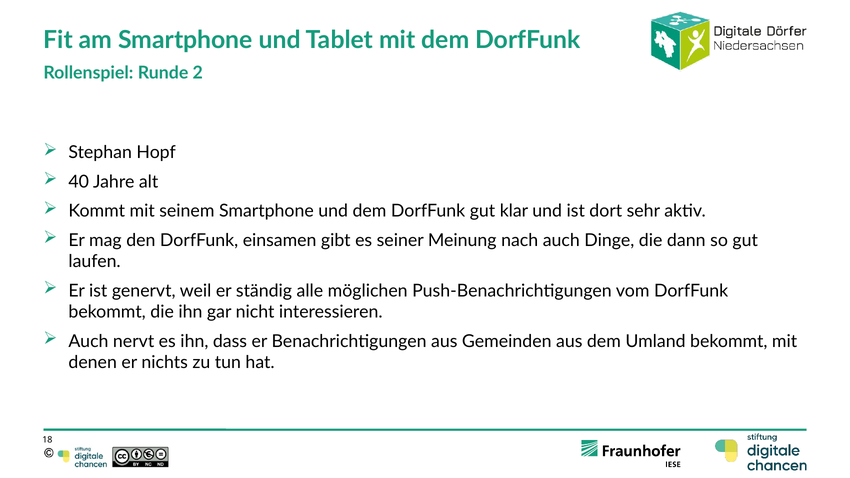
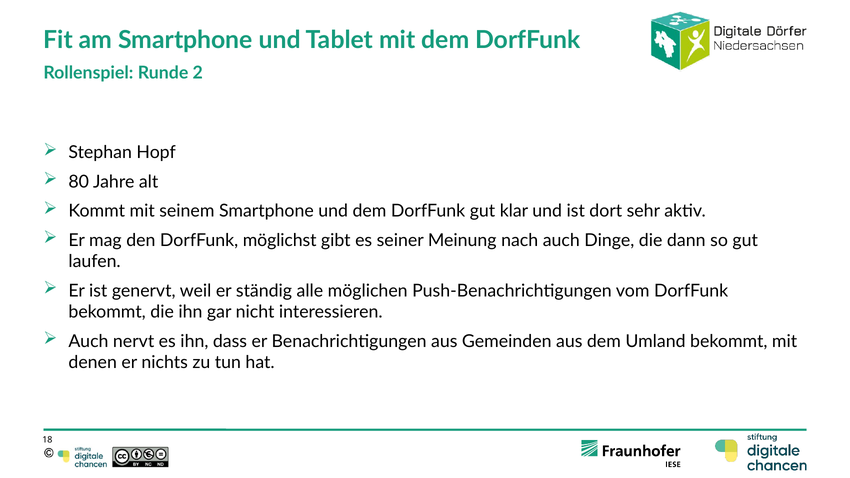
40: 40 -> 80 (79, 182)
einsamen: einsamen -> möglichst (280, 240)
